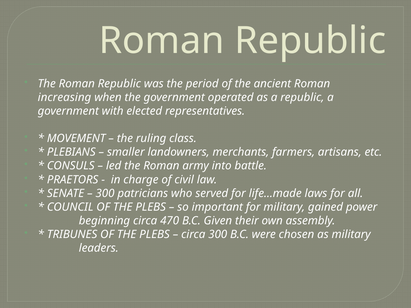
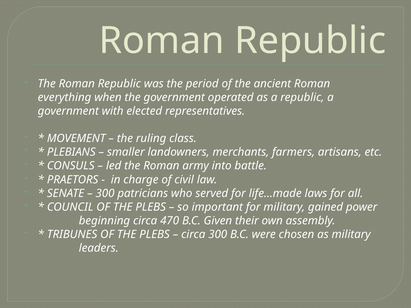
increasing: increasing -> everything (65, 97)
